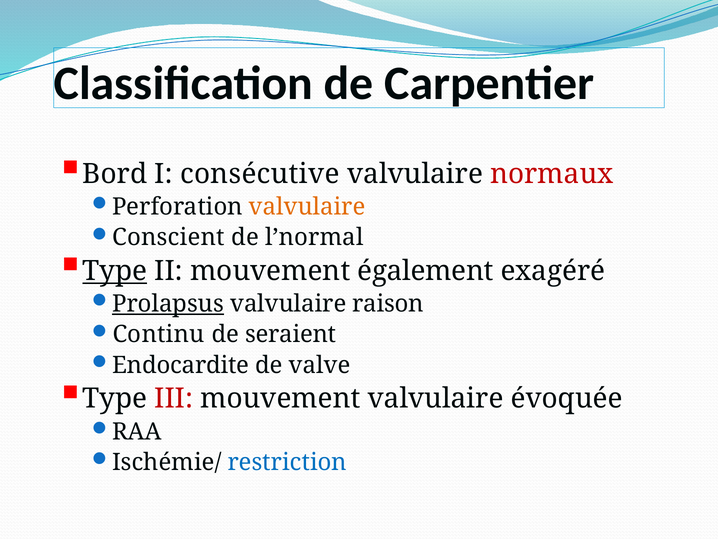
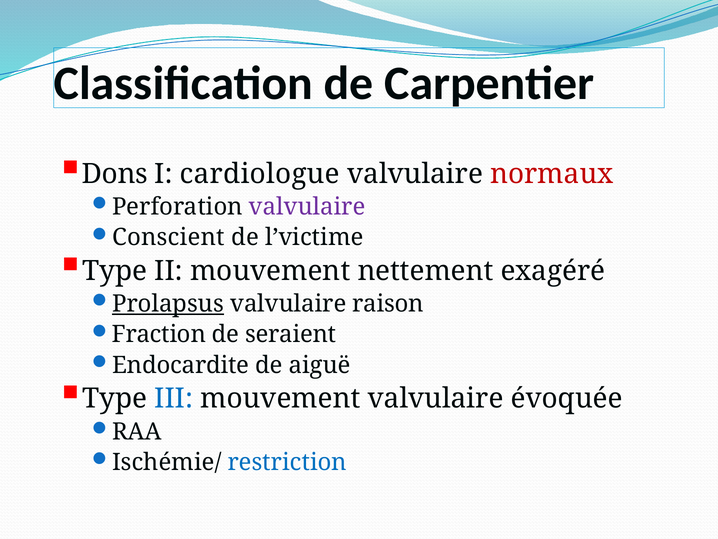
Bord: Bord -> Dons (115, 174)
consécutive: consécutive -> cardiologue (260, 174)
valvulaire colour: orange -> purple (307, 207)
l’normal: l’normal -> l’victime (314, 237)
Type underline: present -> none (115, 271)
également: également -> nettement (425, 271)
Continu: Continu -> Fraction (159, 334)
valve: valve -> aiguë (320, 365)
III colour: red -> blue (174, 398)
